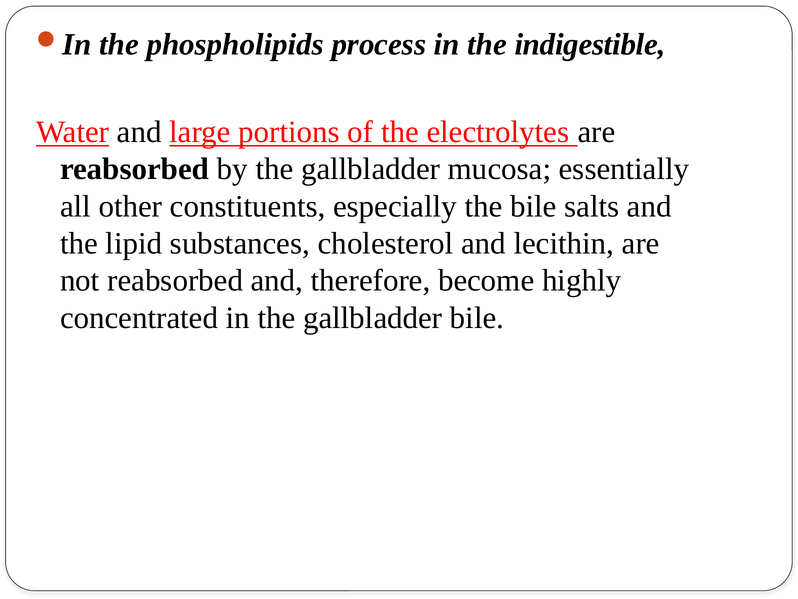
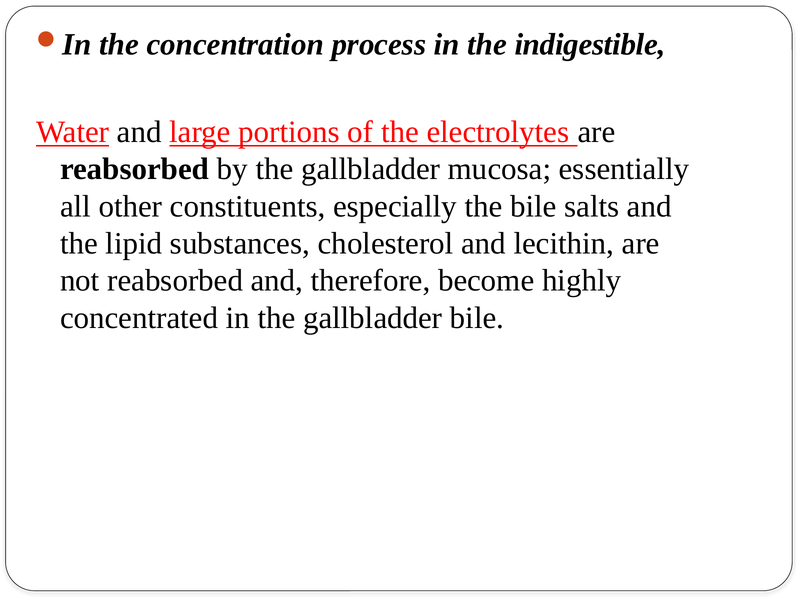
phospholipids: phospholipids -> concentration (235, 45)
